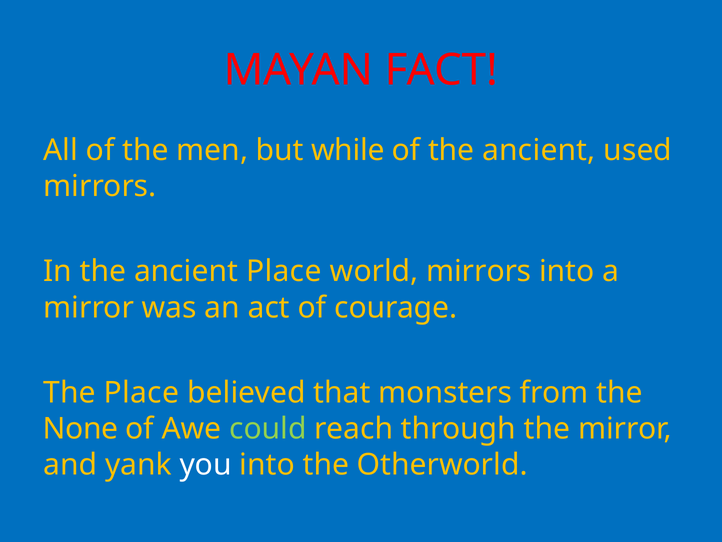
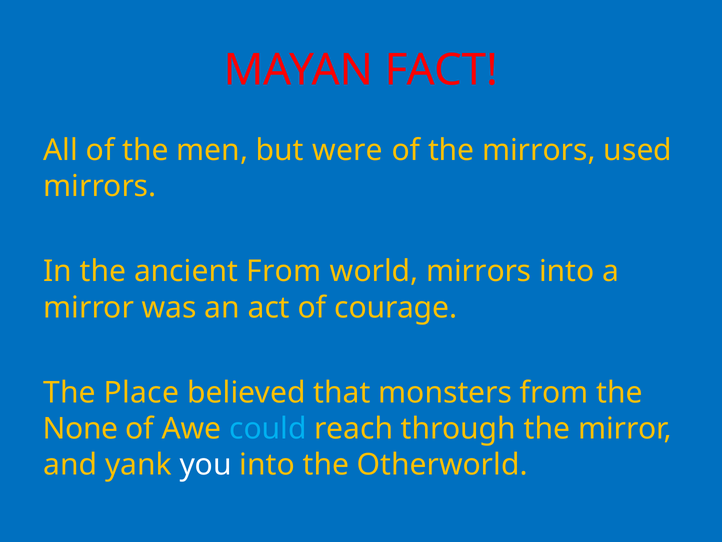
while: while -> were (348, 150)
of the ancient: ancient -> mirrors (539, 150)
ancient Place: Place -> From (284, 271)
could colour: light green -> light blue (268, 429)
